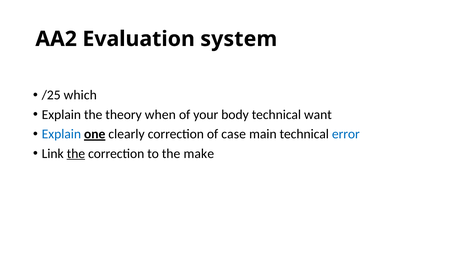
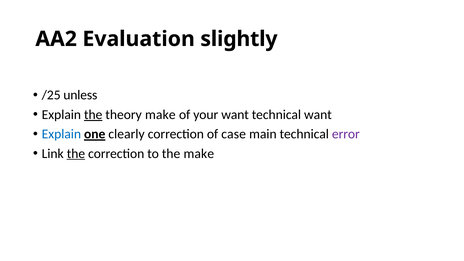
system: system -> slightly (239, 39)
which: which -> unless (80, 95)
the underline: none -> present (93, 115)
theory when: when -> make (160, 115)
your body: body -> want (235, 115)
error colour: blue -> purple (346, 134)
